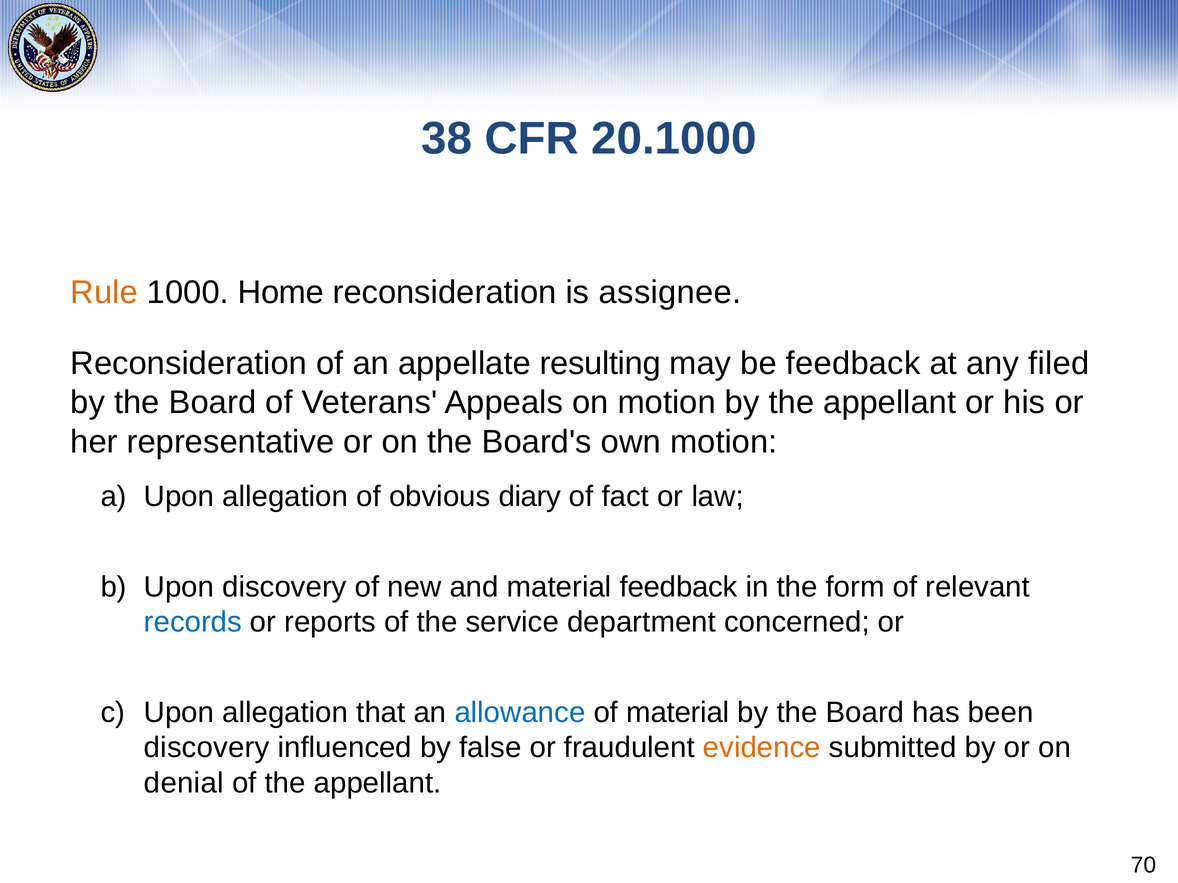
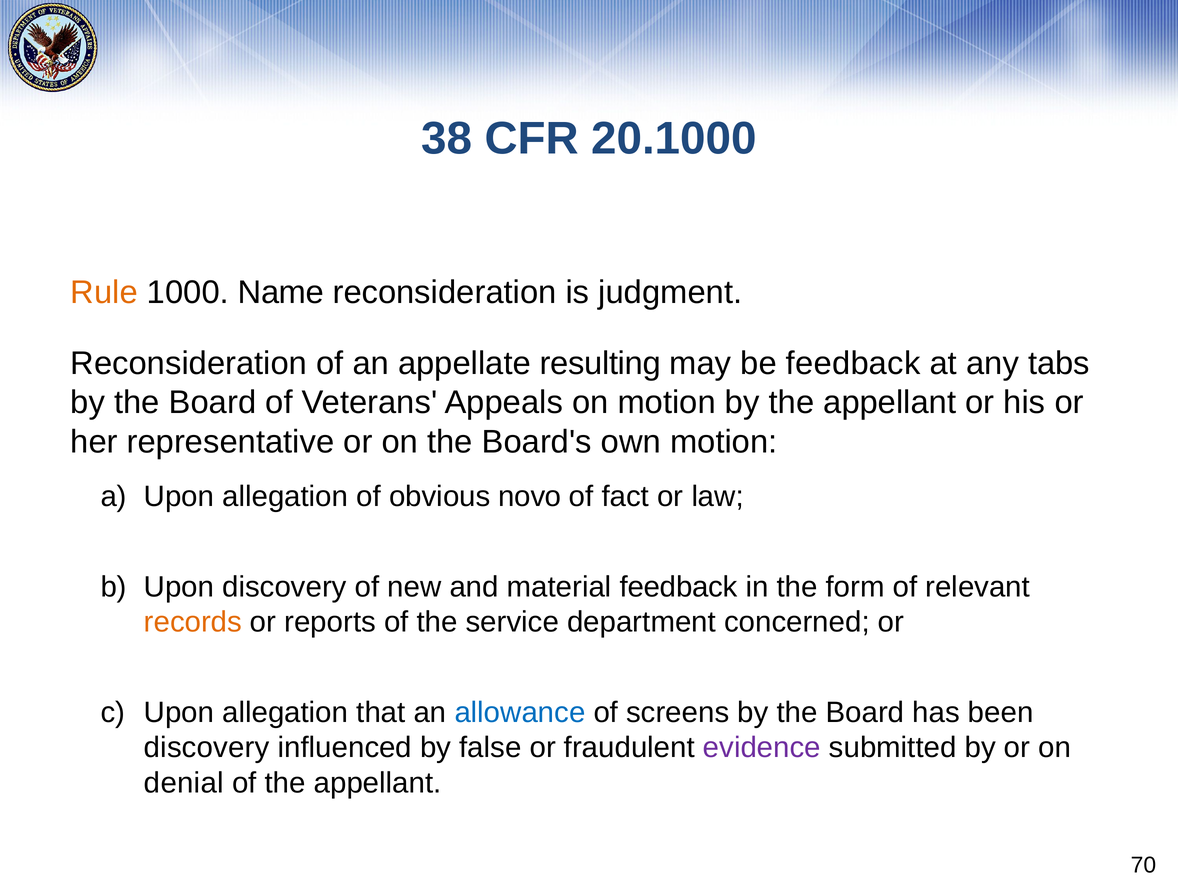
Home: Home -> Name (281, 293)
assignee: assignee -> judgment (670, 293)
filed: filed -> tabs (1059, 364)
diary: diary -> novo (530, 497)
records colour: blue -> orange (193, 623)
of material: material -> screens (678, 713)
evidence colour: orange -> purple (762, 748)
